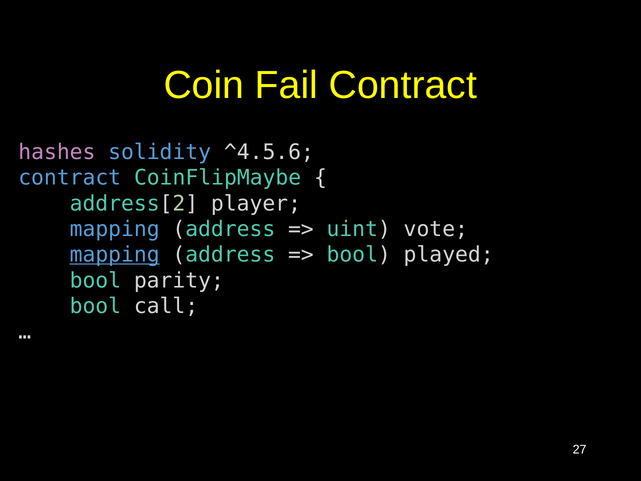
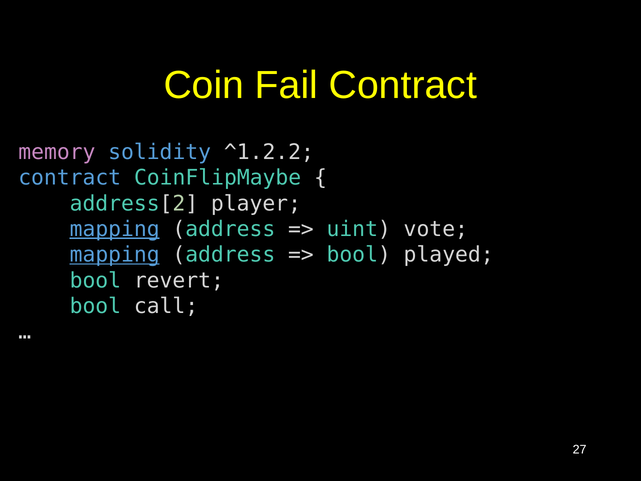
hashes: hashes -> memory (57, 152)
^4.5.6: ^4.5.6 -> ^1.2.2 (269, 152)
mapping underline: none -> present (115, 229)
parity: parity -> revert (179, 280)
